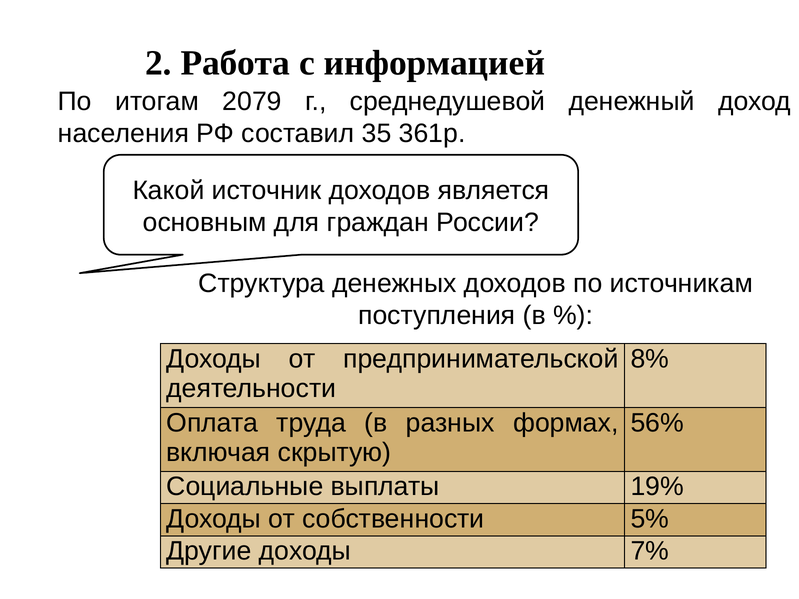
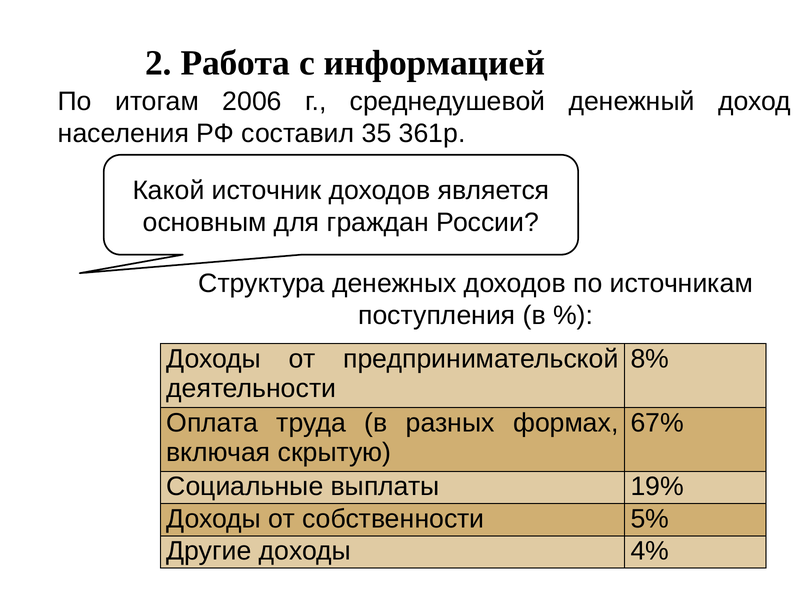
2079: 2079 -> 2006 (252, 102)
56%: 56% -> 67% (657, 423)
7%: 7% -> 4% (650, 551)
